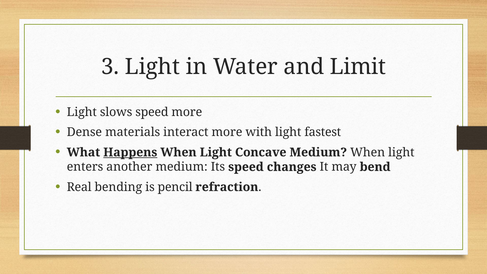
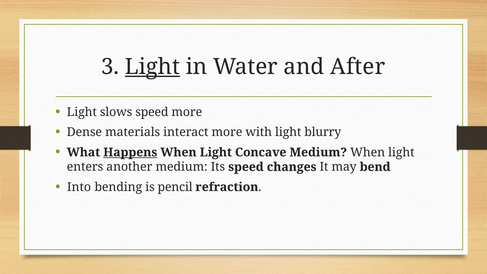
Light underline: none -> present (152, 67)
Limit: Limit -> After (358, 67)
fastest: fastest -> blurry (323, 132)
Real: Real -> Into (79, 187)
